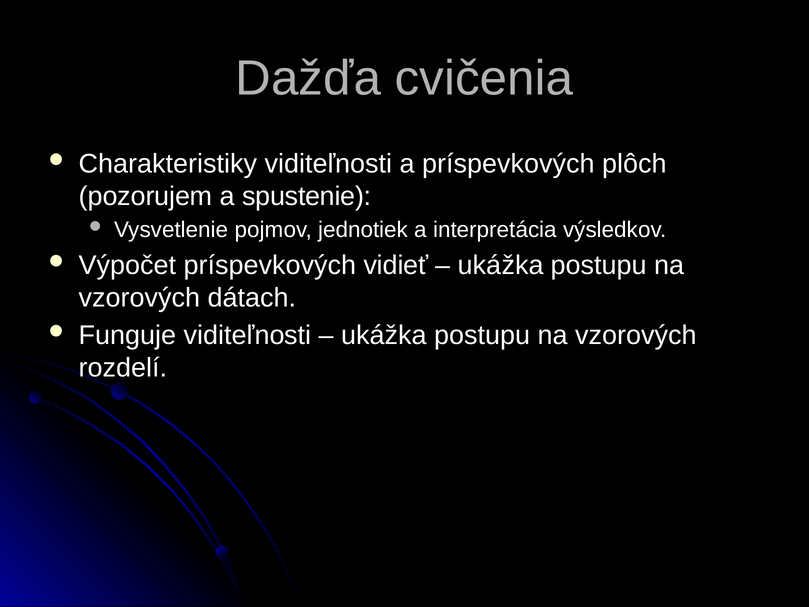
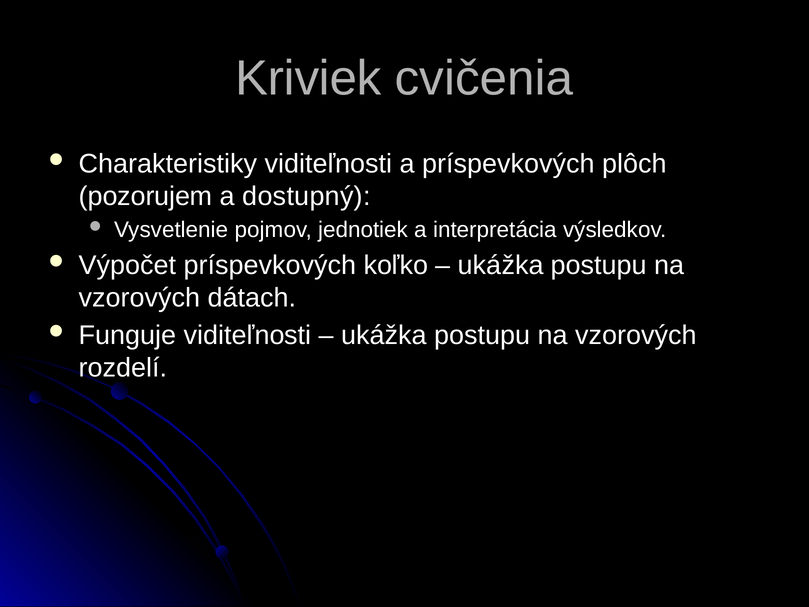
Dažďa: Dažďa -> Kriviek (308, 78)
spustenie: spustenie -> dostupný (306, 196)
vidieť: vidieť -> koľko (396, 265)
